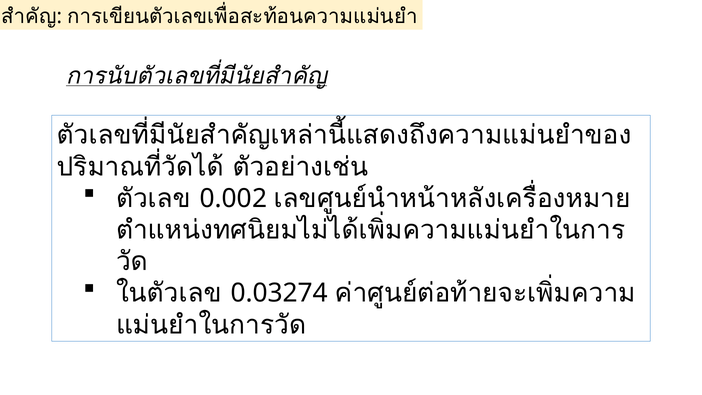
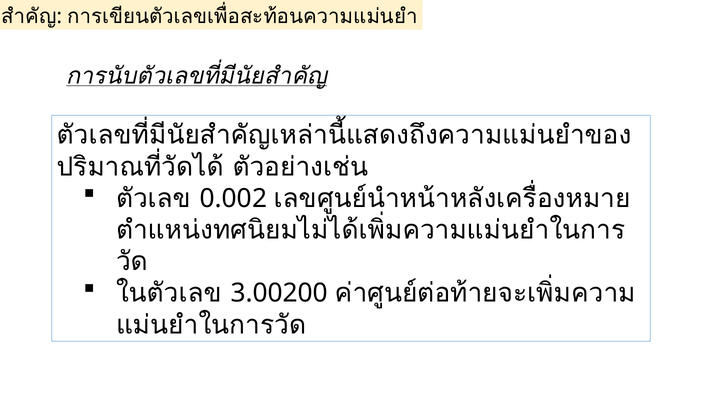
0.03274: 0.03274 -> 3.00200 (279, 293)
